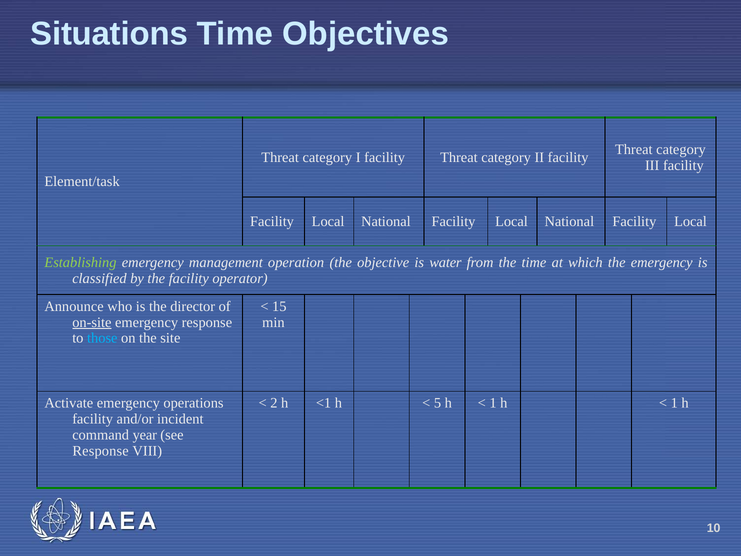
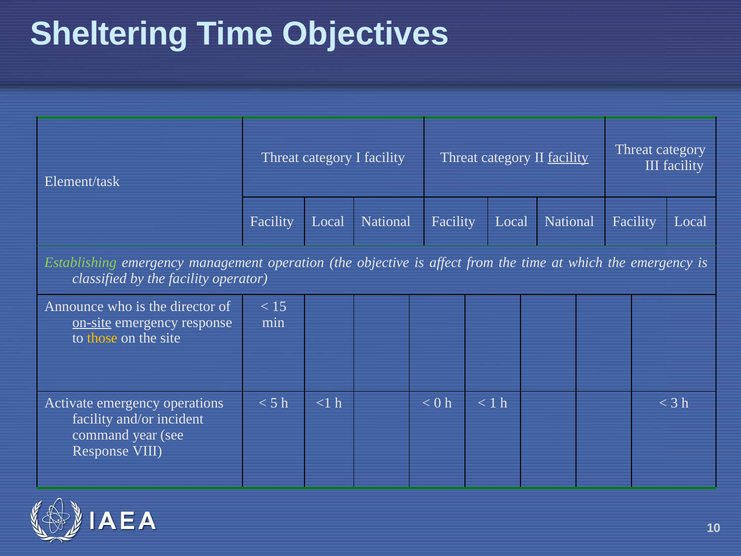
Situations: Situations -> Sheltering (109, 34)
facility underline: none -> present (568, 157)
water: water -> affect (445, 262)
those colour: light blue -> yellow (102, 338)
2: 2 -> 5 (274, 403)
5: 5 -> 0 (438, 403)
1: 1 -> 3 (674, 403)
